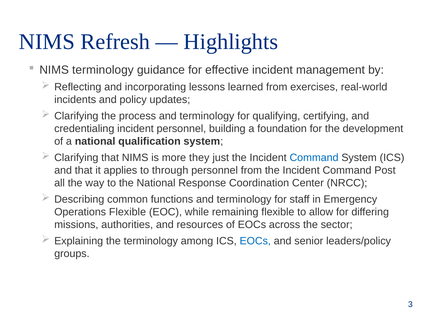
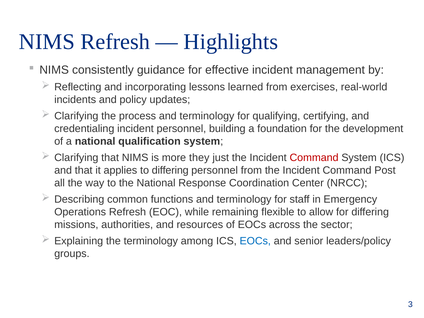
NIMS terminology: terminology -> consistently (103, 70)
Command colour: blue -> red (314, 158)
to through: through -> differing (170, 170)
Operations Flexible: Flexible -> Refresh (128, 212)
